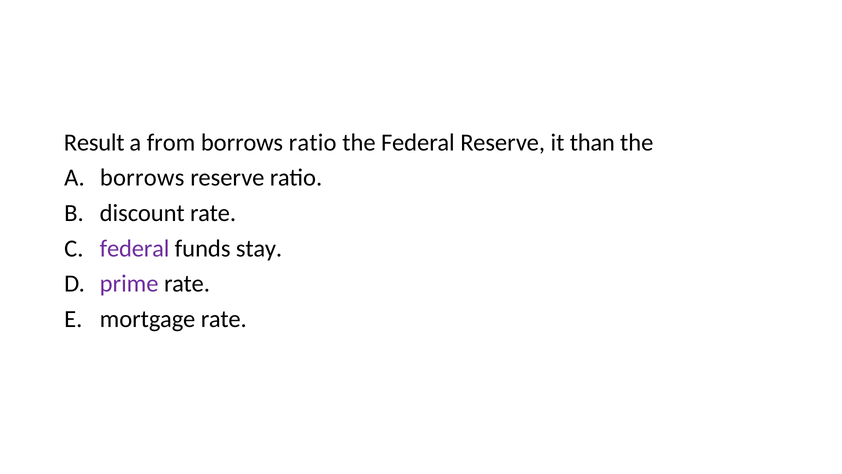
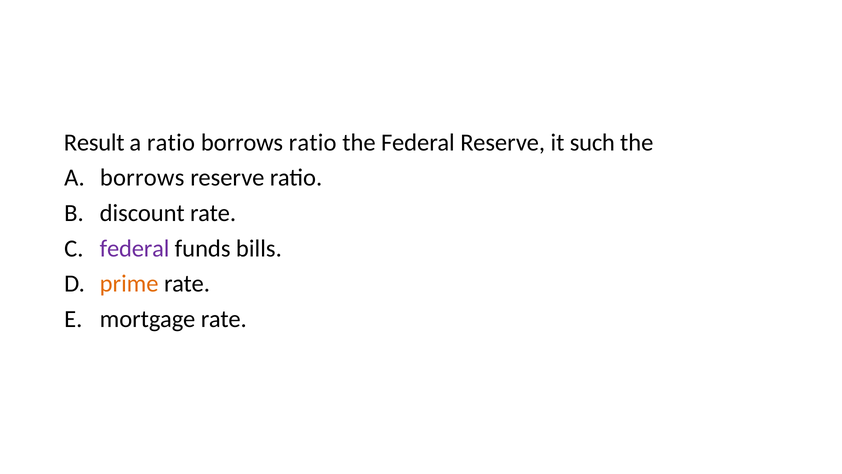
a from: from -> ratio (171, 142)
than: than -> such (592, 142)
stay: stay -> bills (259, 248)
prime colour: purple -> orange (129, 284)
